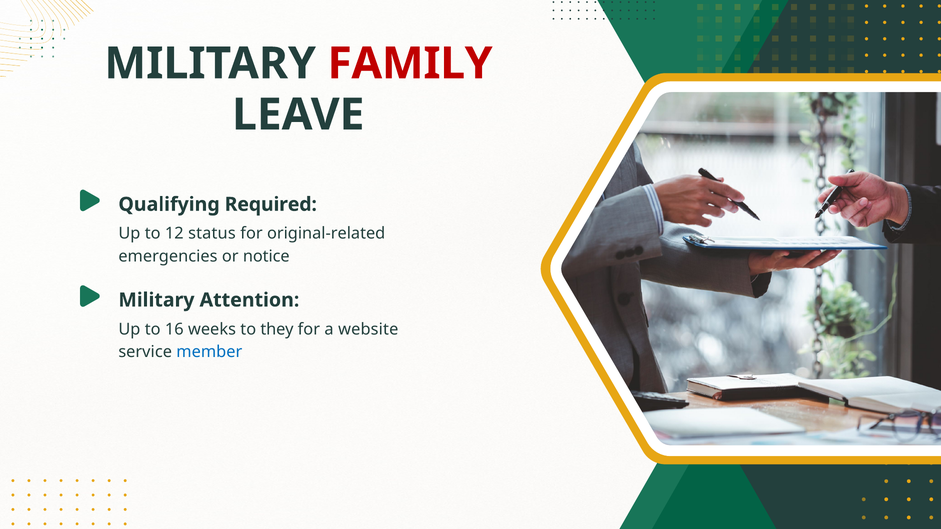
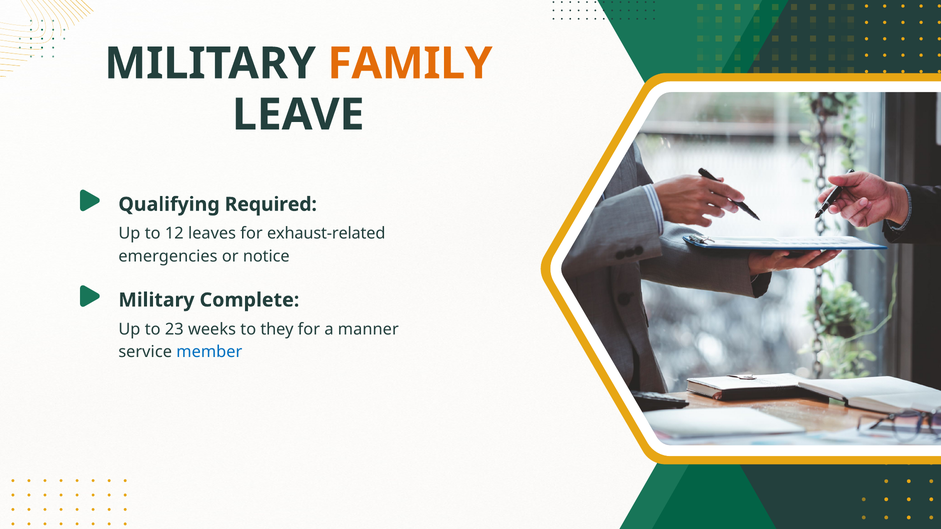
FAMILY colour: red -> orange (410, 64)
status: status -> leaves (212, 234)
original-related: original-related -> exhaust-related (326, 234)
Attention: Attention -> Complete (249, 300)
16: 16 -> 23 (174, 329)
website: website -> manner (368, 329)
